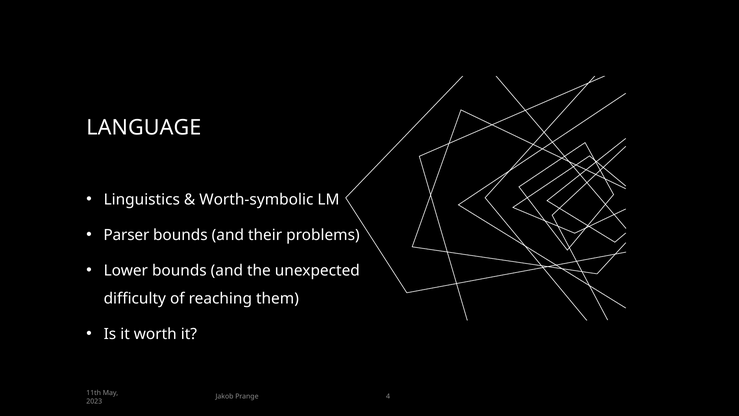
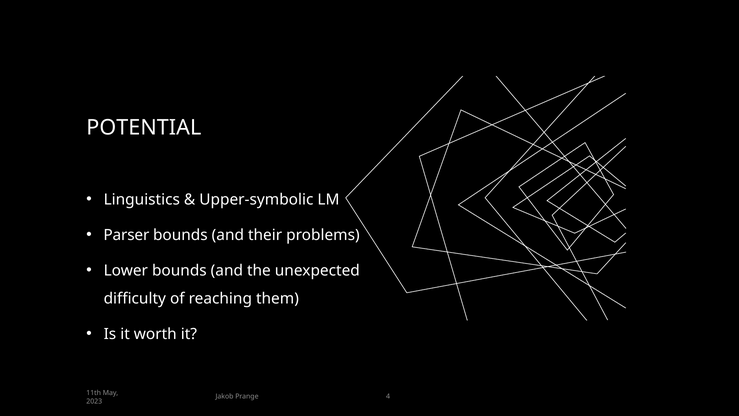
LANGUAGE: LANGUAGE -> POTENTIAL (144, 128)
Worth-symbolic: Worth-symbolic -> Upper-symbolic (256, 200)
